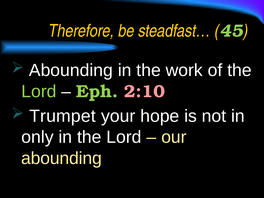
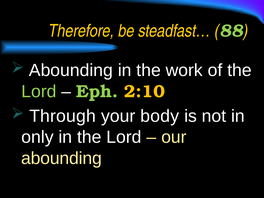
45: 45 -> 88 (231, 31)
2:10 colour: pink -> yellow (144, 91)
Trumpet: Trumpet -> Through (63, 116)
hope: hope -> body (160, 116)
